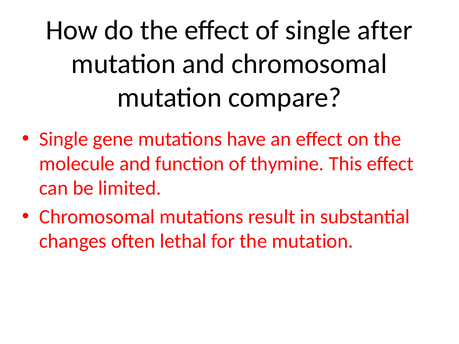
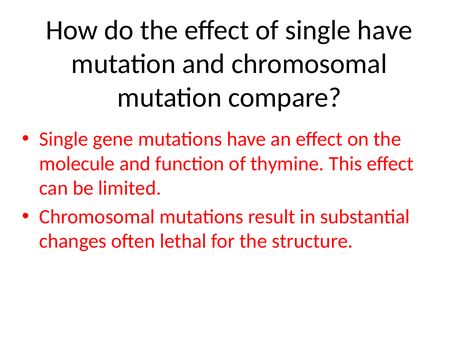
single after: after -> have (385, 30)
the mutation: mutation -> structure (312, 241)
